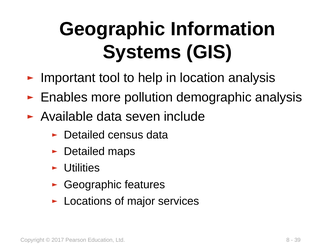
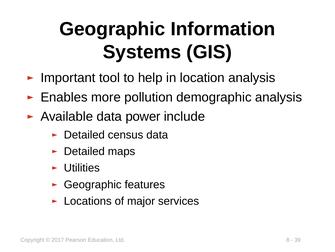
seven: seven -> power (143, 116)
